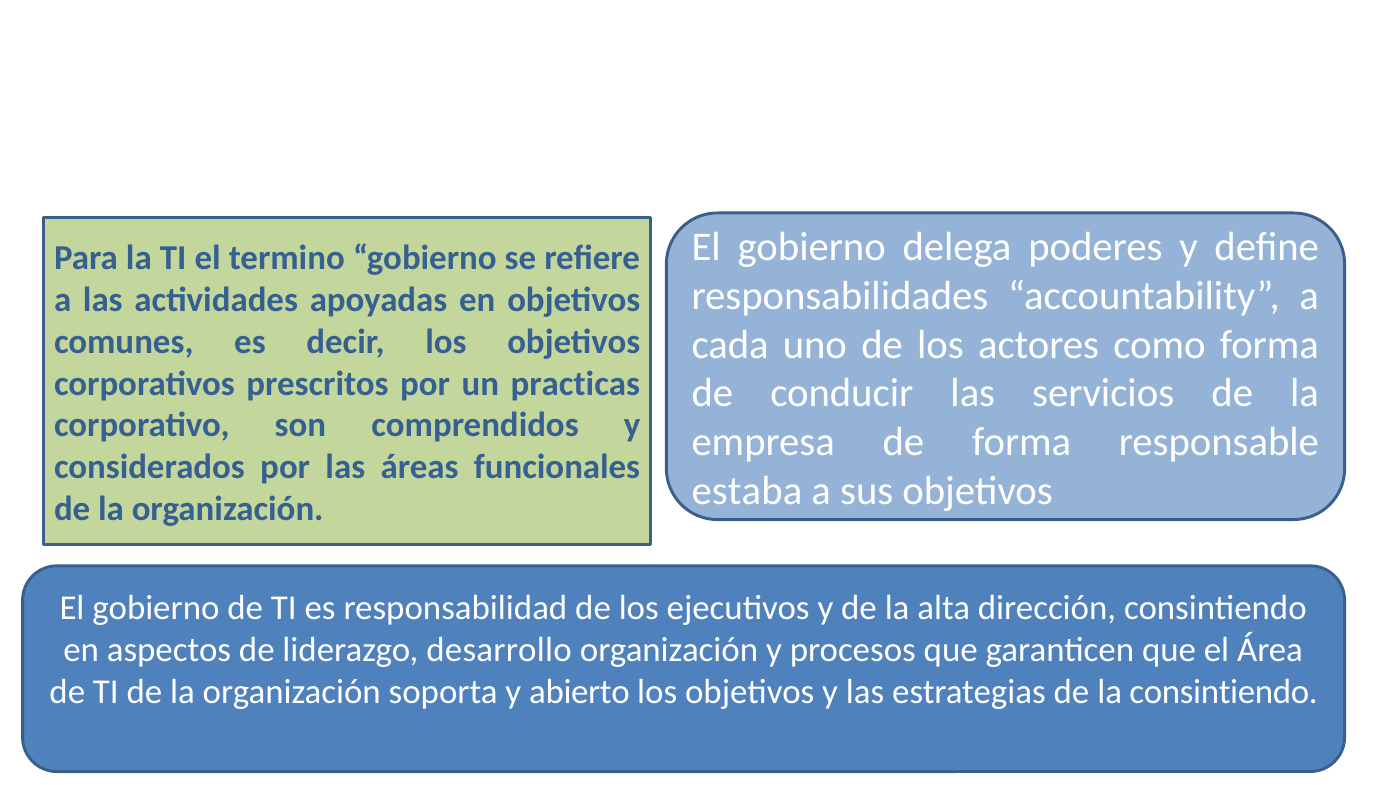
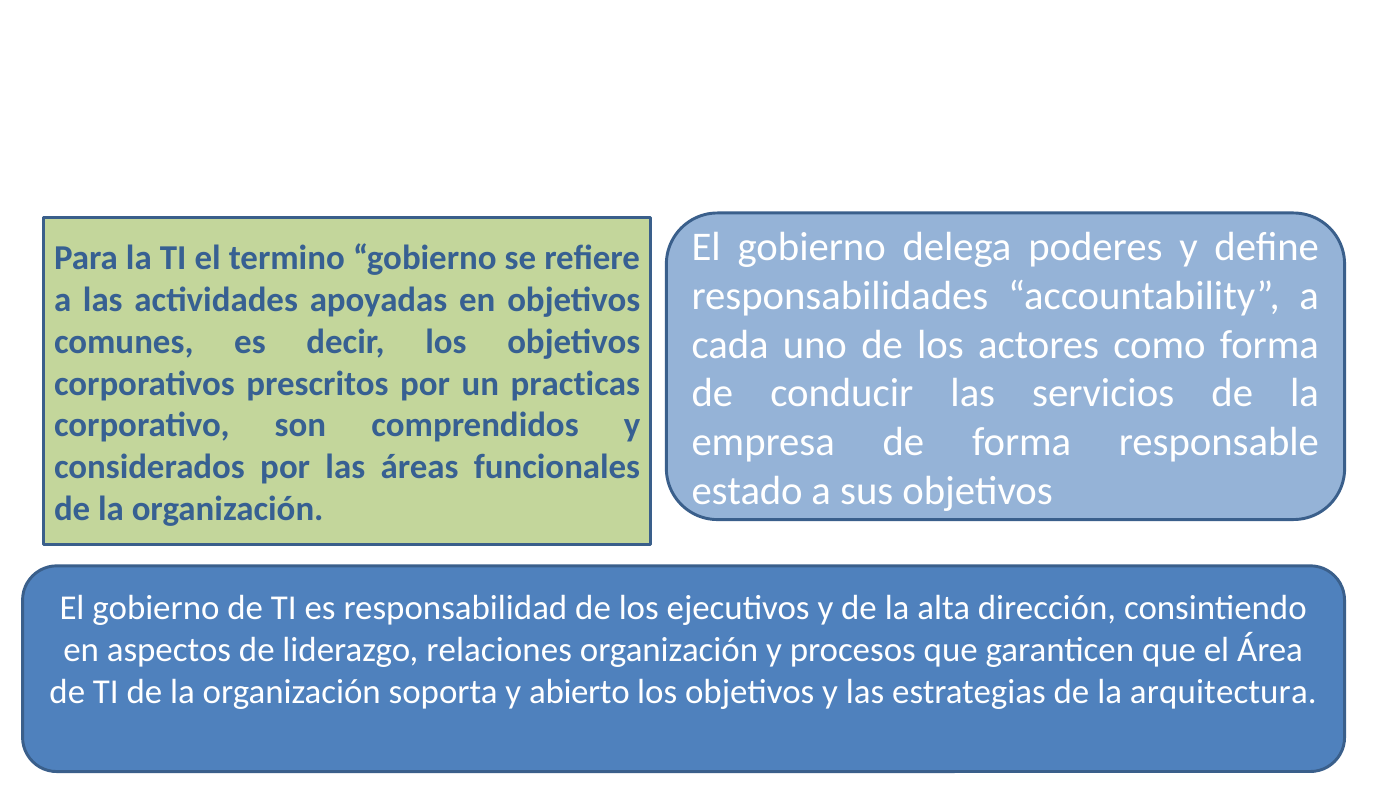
estaba: estaba -> estado (747, 491)
desarrollo: desarrollo -> relaciones (499, 650)
la consintiendo: consintiendo -> arquitectura (1223, 692)
